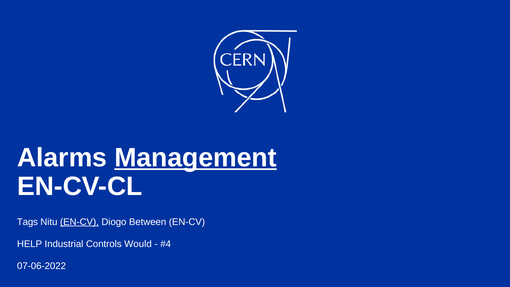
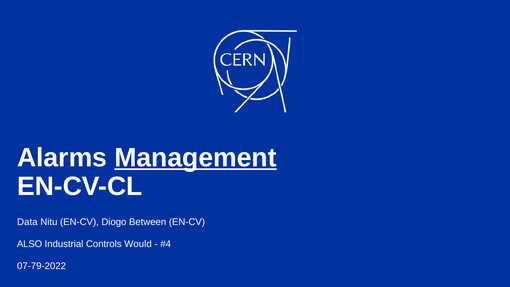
Tags: Tags -> Data (27, 222)
EN-CV underline: present -> none (79, 222)
HELP: HELP -> ALSO (30, 244)
07-06-2022: 07-06-2022 -> 07-79-2022 (41, 266)
